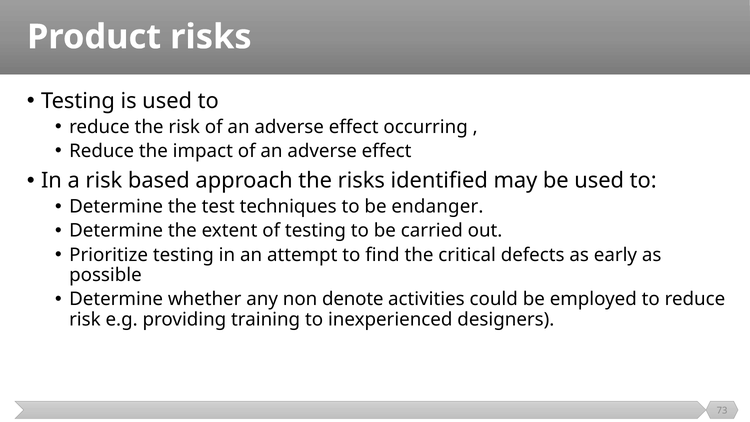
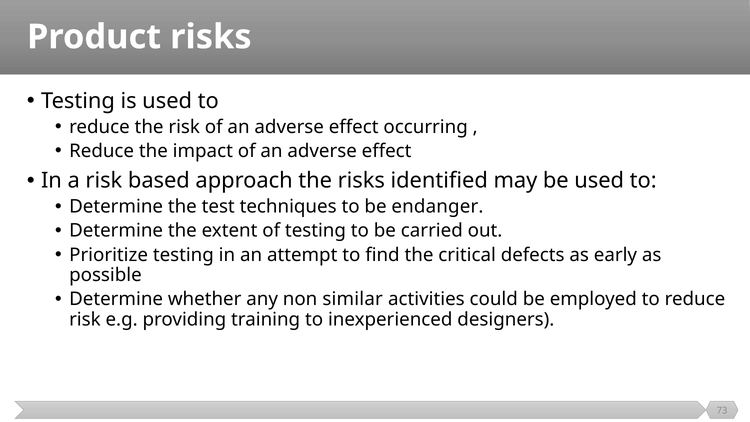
denote: denote -> similar (353, 299)
